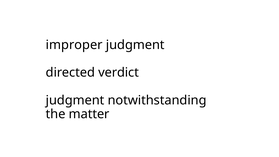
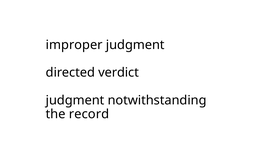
matter: matter -> record (89, 114)
